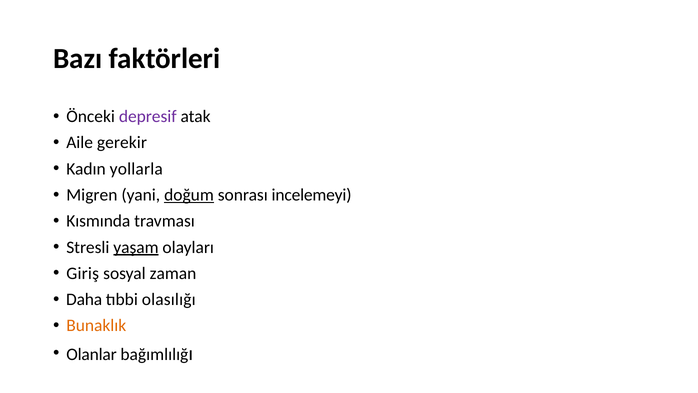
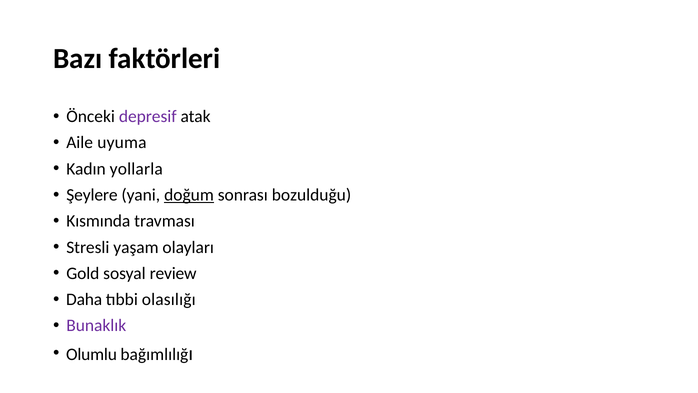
gerekir: gerekir -> uyuma (122, 143)
Migren: Migren -> Şeylere (92, 195)
incelemeyi: incelemeyi -> bozulduğu (311, 195)
yaşam underline: present -> none (136, 247)
Giriş: Giriş -> Gold (83, 273)
zaman: zaman -> review (173, 273)
Bunaklık colour: orange -> purple (96, 325)
Olanlar: Olanlar -> Olumlu (91, 354)
